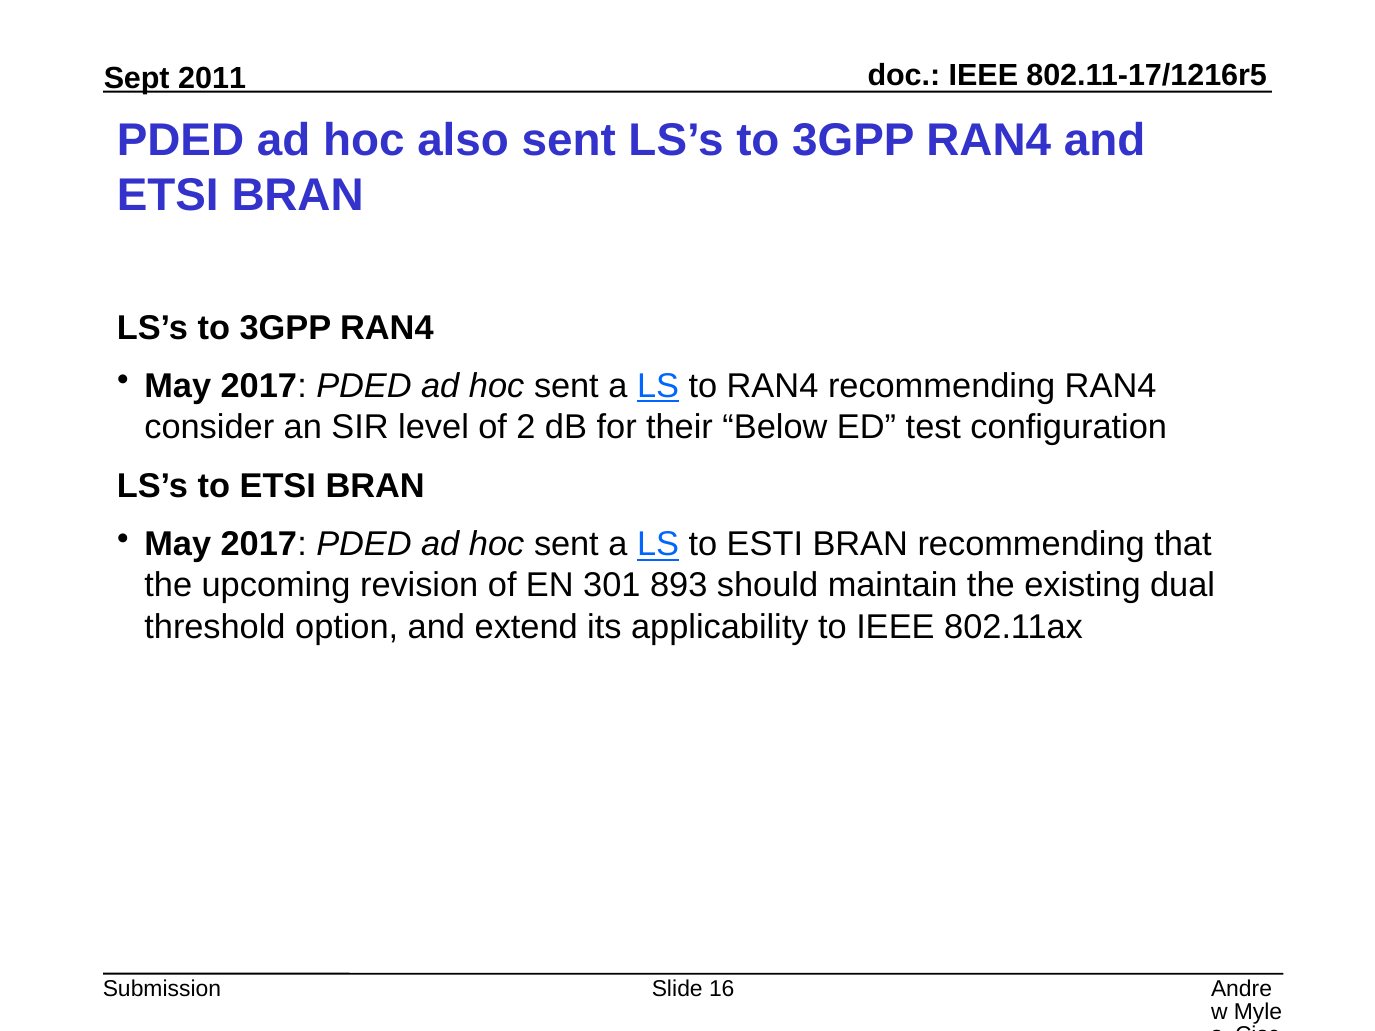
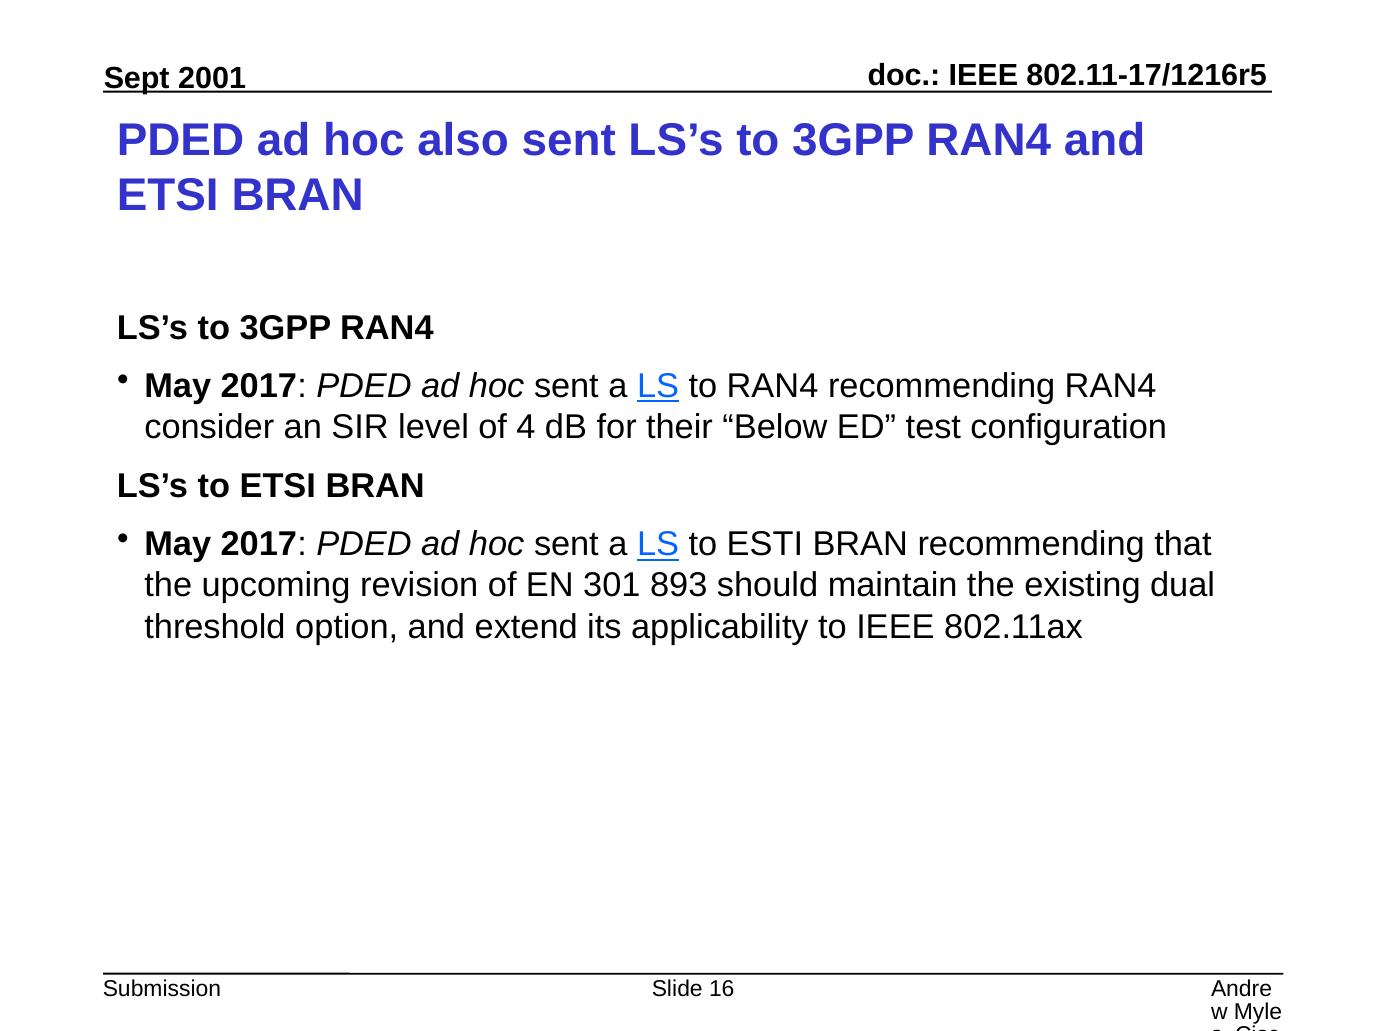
2011: 2011 -> 2001 (212, 78)
2: 2 -> 4 (526, 428)
